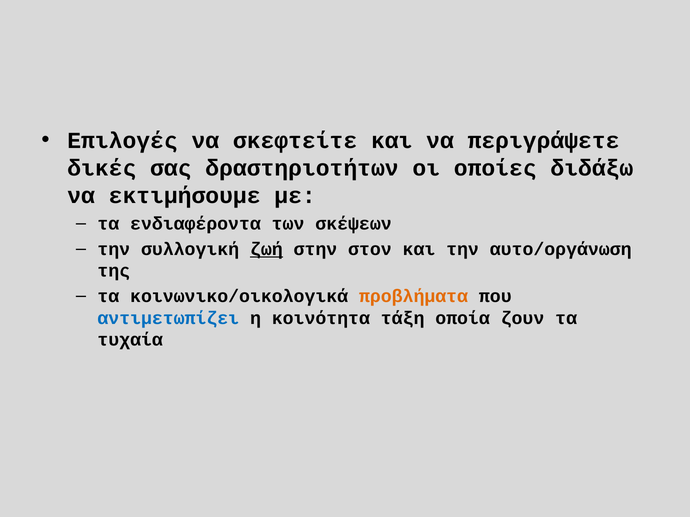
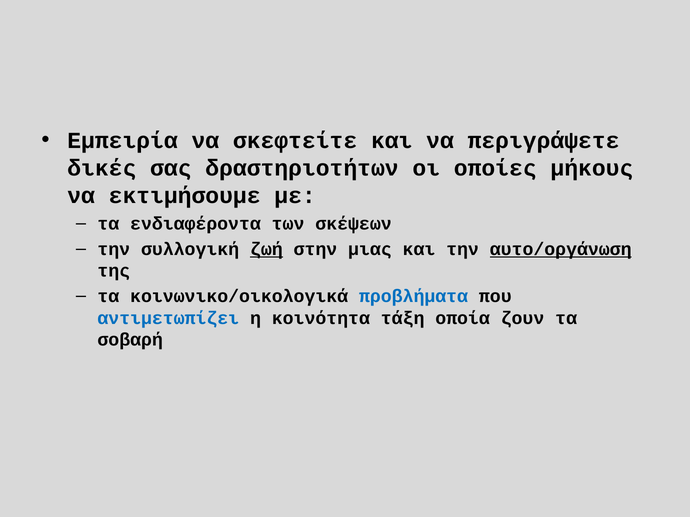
Επιλογές: Επιλογές -> Εμπειρία (123, 141)
διδάξω: διδάξω -> μήκους (592, 168)
στον: στον -> μιας (370, 249)
αυτο/οργάνωση underline: none -> present (561, 249)
προβλήματα colour: orange -> blue (414, 297)
τυχαία: τυχαία -> σοβαρή (130, 340)
